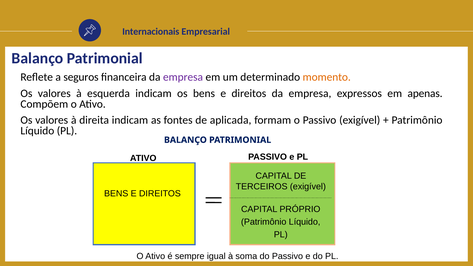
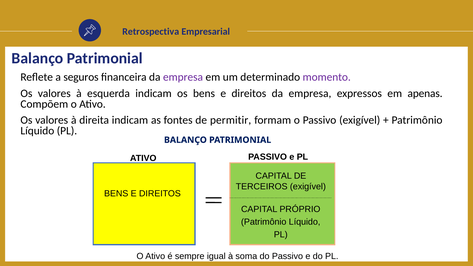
Internacionais: Internacionais -> Retrospectiva (151, 32)
momento colour: orange -> purple (327, 77)
aplicada: aplicada -> permitir (231, 120)
